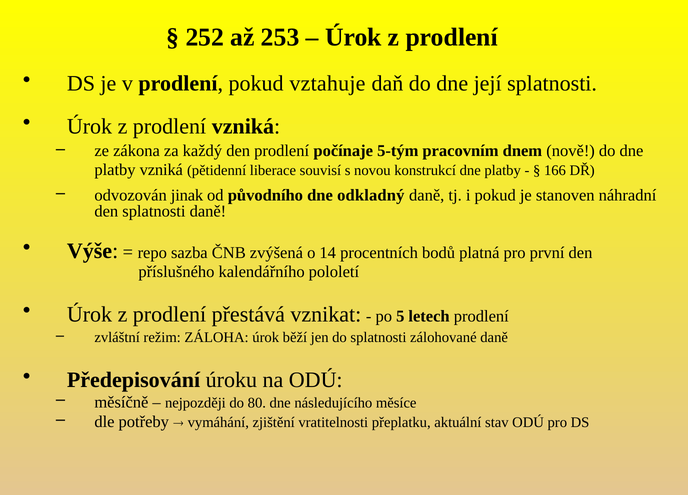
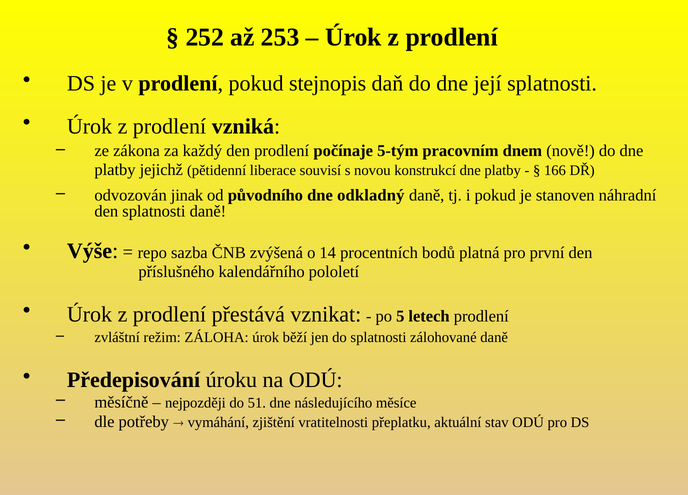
vztahuje: vztahuje -> stejnopis (328, 84)
platby vzniká: vzniká -> jejichž (161, 170)
80: 80 -> 51 (257, 403)
